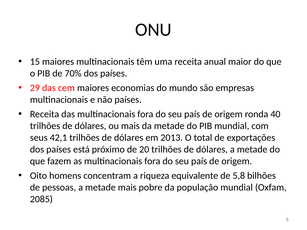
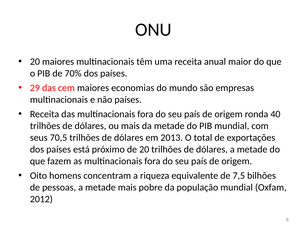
15: 15 -> 20 (35, 62)
42,1: 42,1 -> 70,5 (58, 138)
5,8: 5,8 -> 7,5 (239, 176)
2085: 2085 -> 2012 (41, 199)
